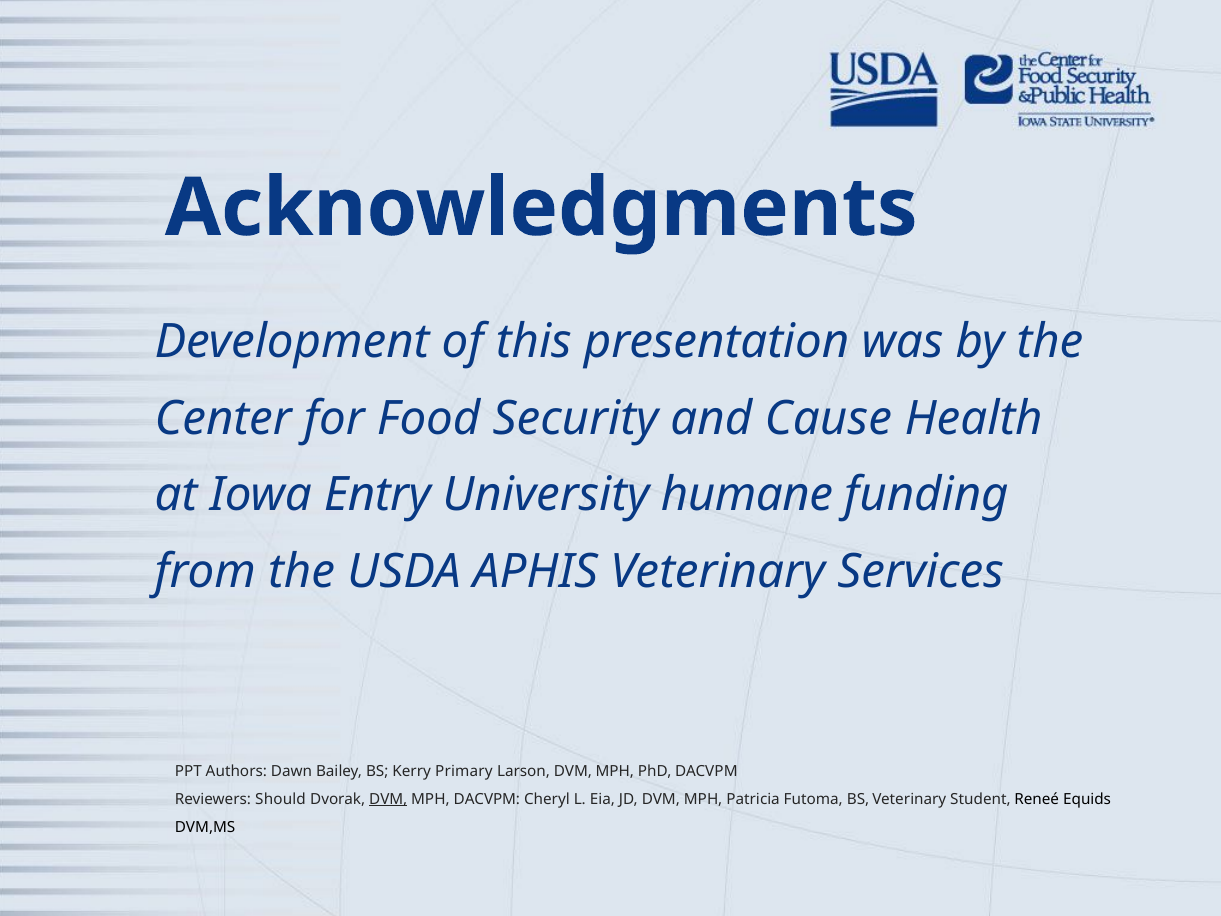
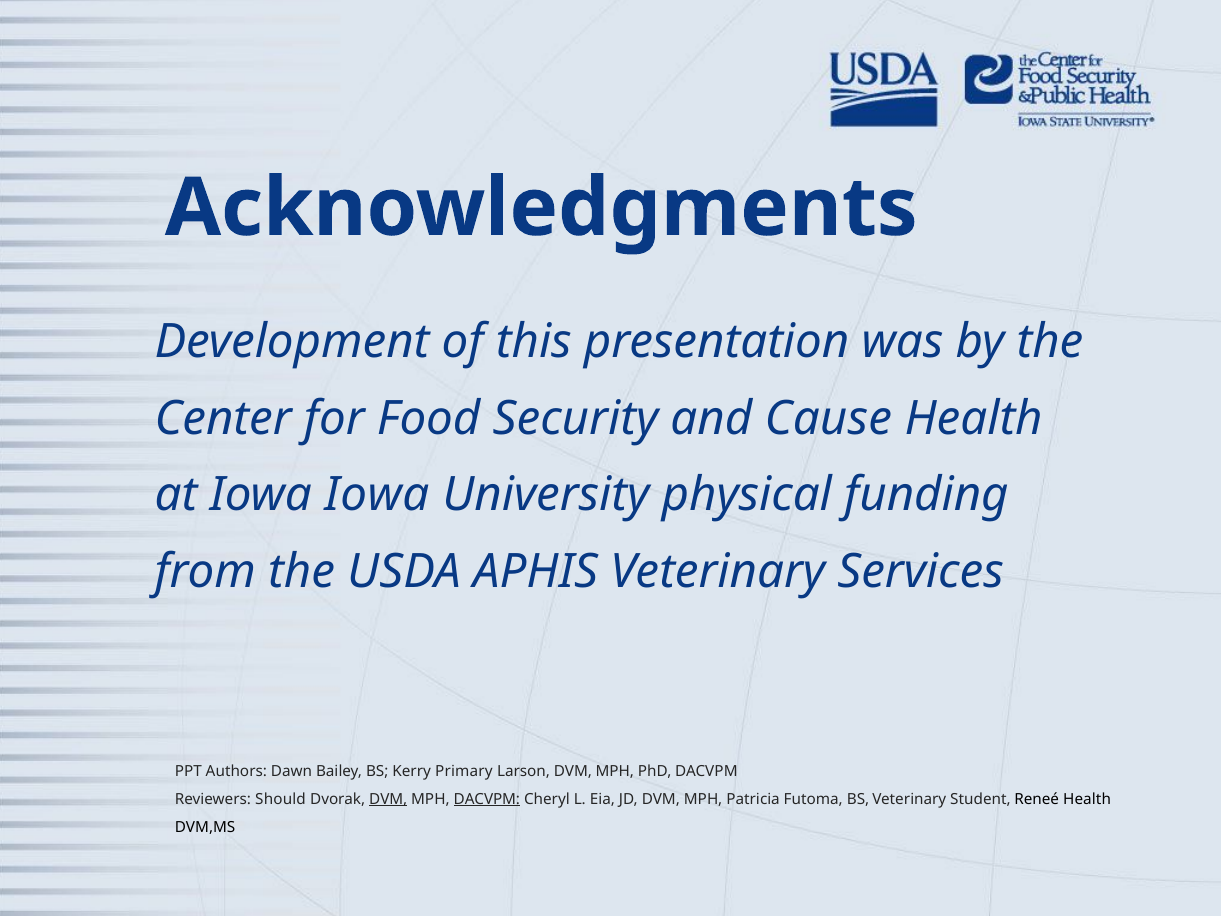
Iowa Entry: Entry -> Iowa (377, 495)
humane: humane -> physical (747, 495)
DACVPM underline: none -> present (487, 799)
Reneé Equids: Equids -> Health (1087, 799)
